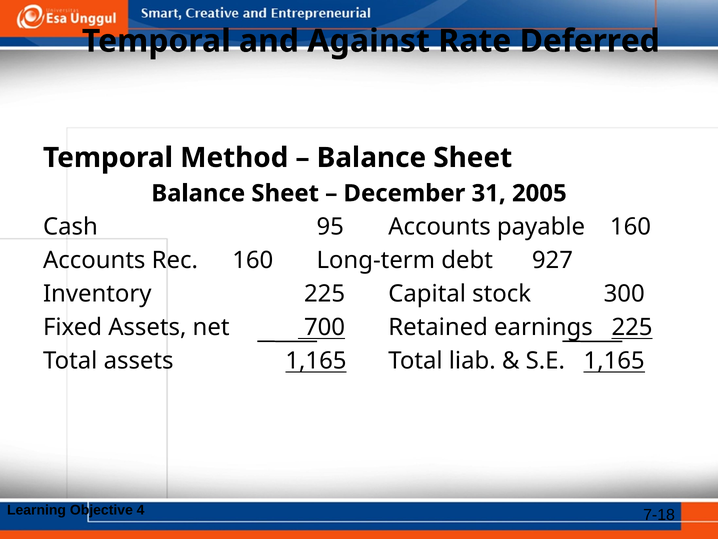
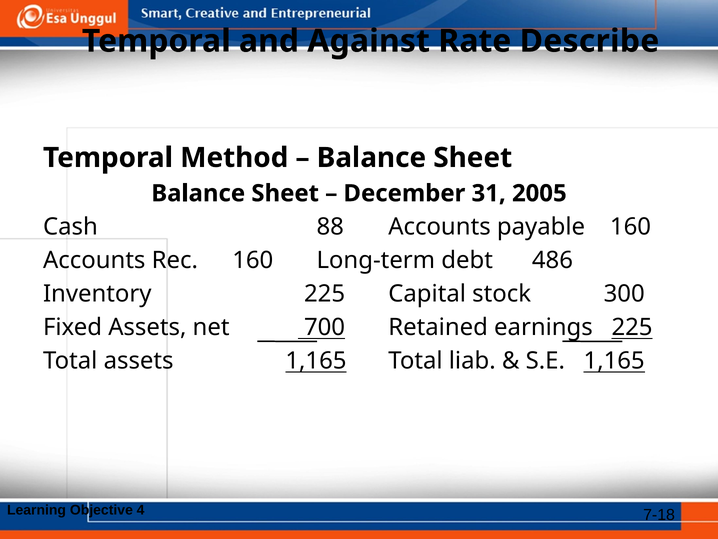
Deferred: Deferred -> Describe (589, 41)
95: 95 -> 88 (330, 227)
927: 927 -> 486 (552, 260)
